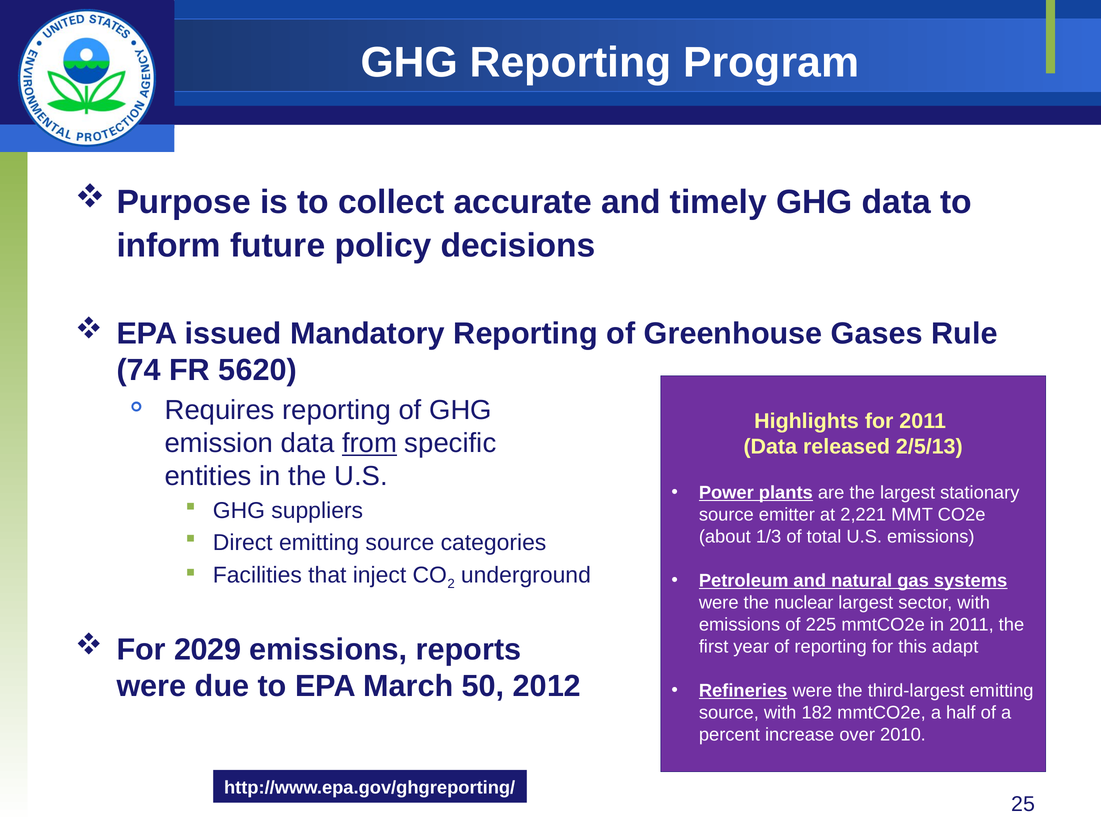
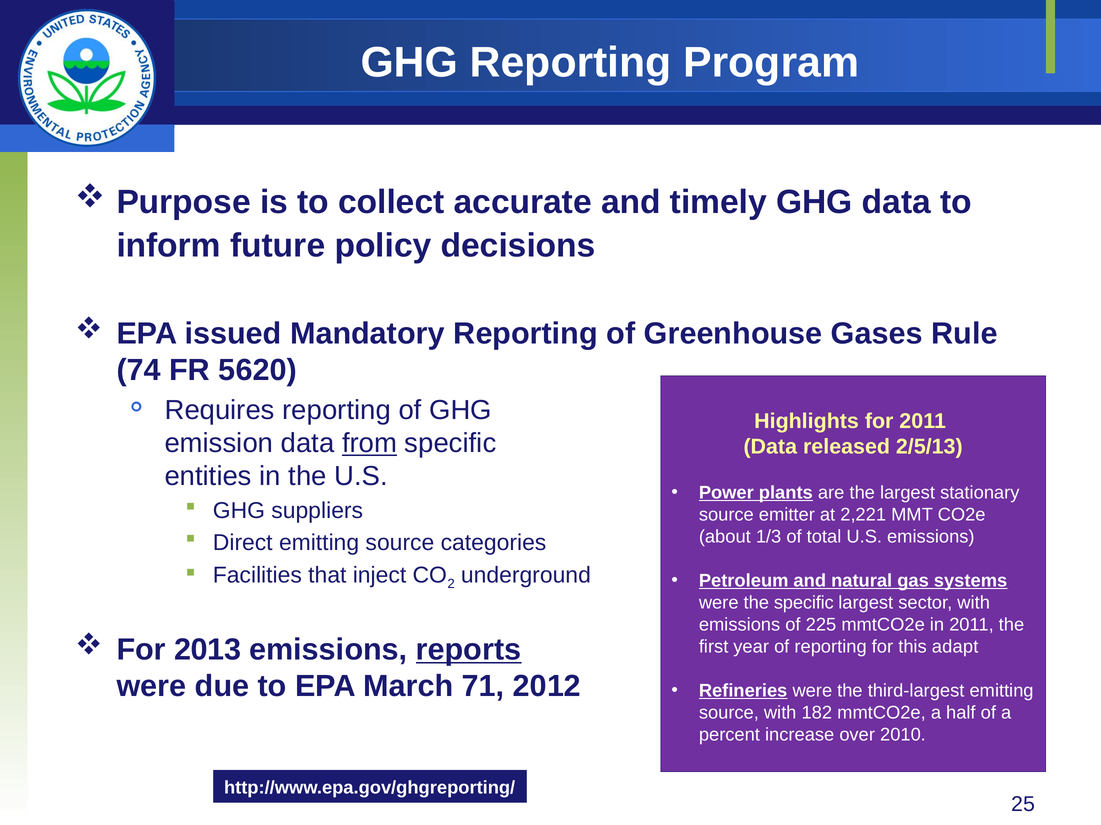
the nuclear: nuclear -> specific (804, 603)
2029: 2029 -> 2013 (208, 650)
reports underline: none -> present (469, 650)
50: 50 -> 71 (483, 687)
